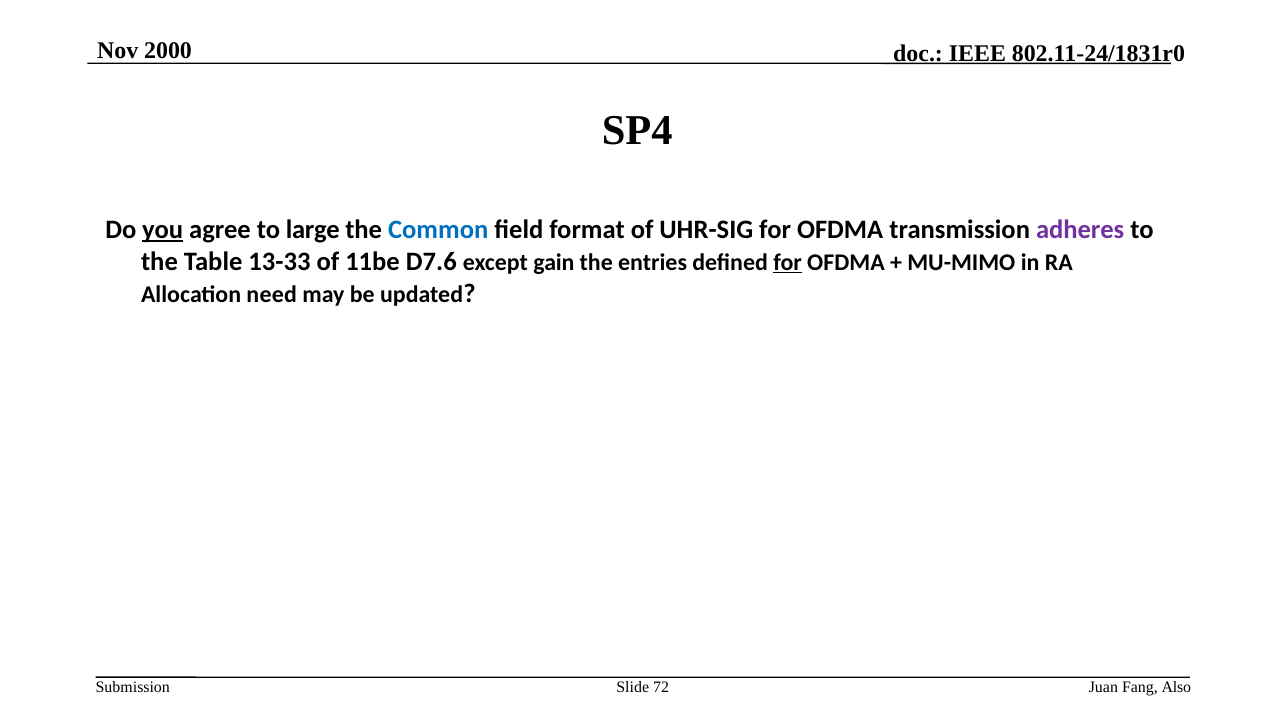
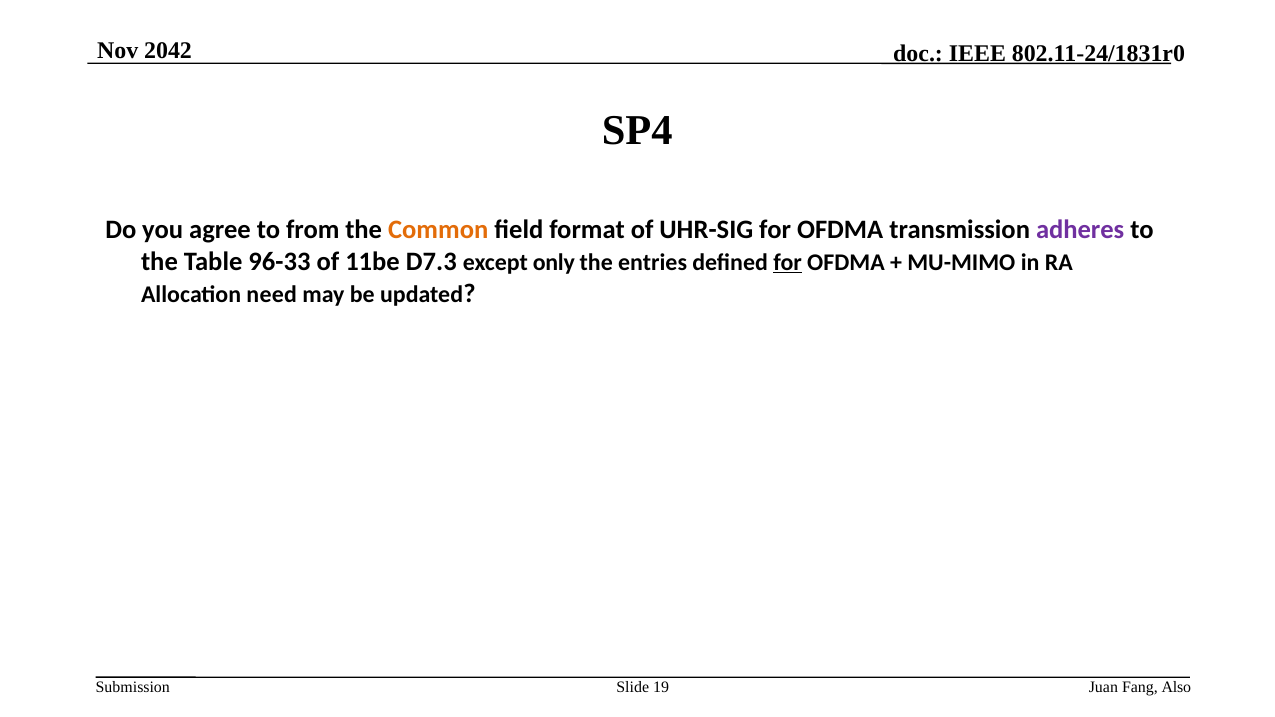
2000: 2000 -> 2042 (168, 51)
you underline: present -> none (163, 230)
large: large -> from (313, 230)
Common colour: blue -> orange (438, 230)
13-33: 13-33 -> 96-33 (280, 262)
D7.6: D7.6 -> D7.3 (431, 262)
gain: gain -> only (554, 263)
72: 72 -> 19 (661, 688)
